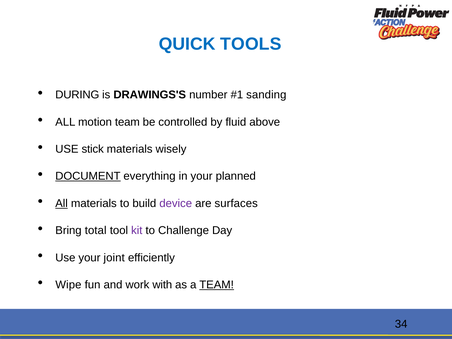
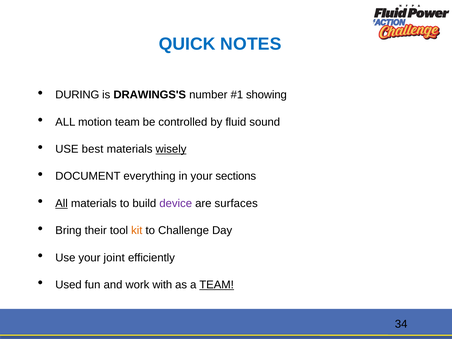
TOOLS: TOOLS -> NOTES (251, 44)
sanding: sanding -> showing (266, 95)
above: above -> sound (265, 122)
stick: stick -> best (93, 149)
wisely underline: none -> present (171, 149)
DOCUMENT underline: present -> none (88, 176)
planned: planned -> sections (236, 176)
total: total -> their (96, 231)
kit colour: purple -> orange (137, 231)
Wipe: Wipe -> Used (68, 285)
